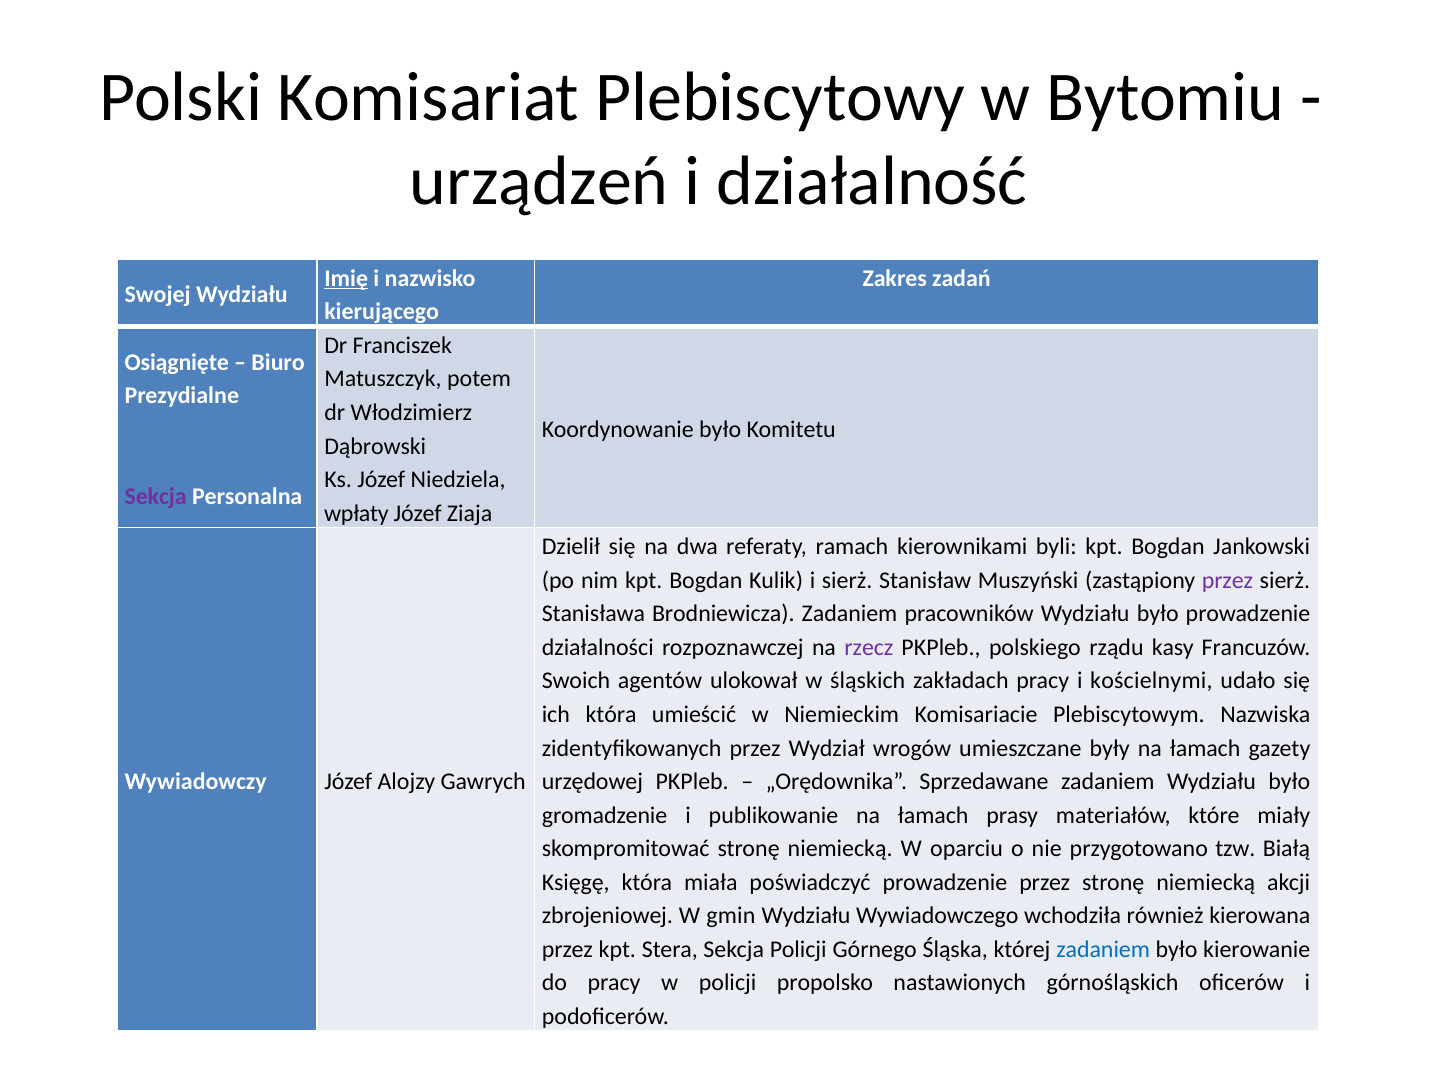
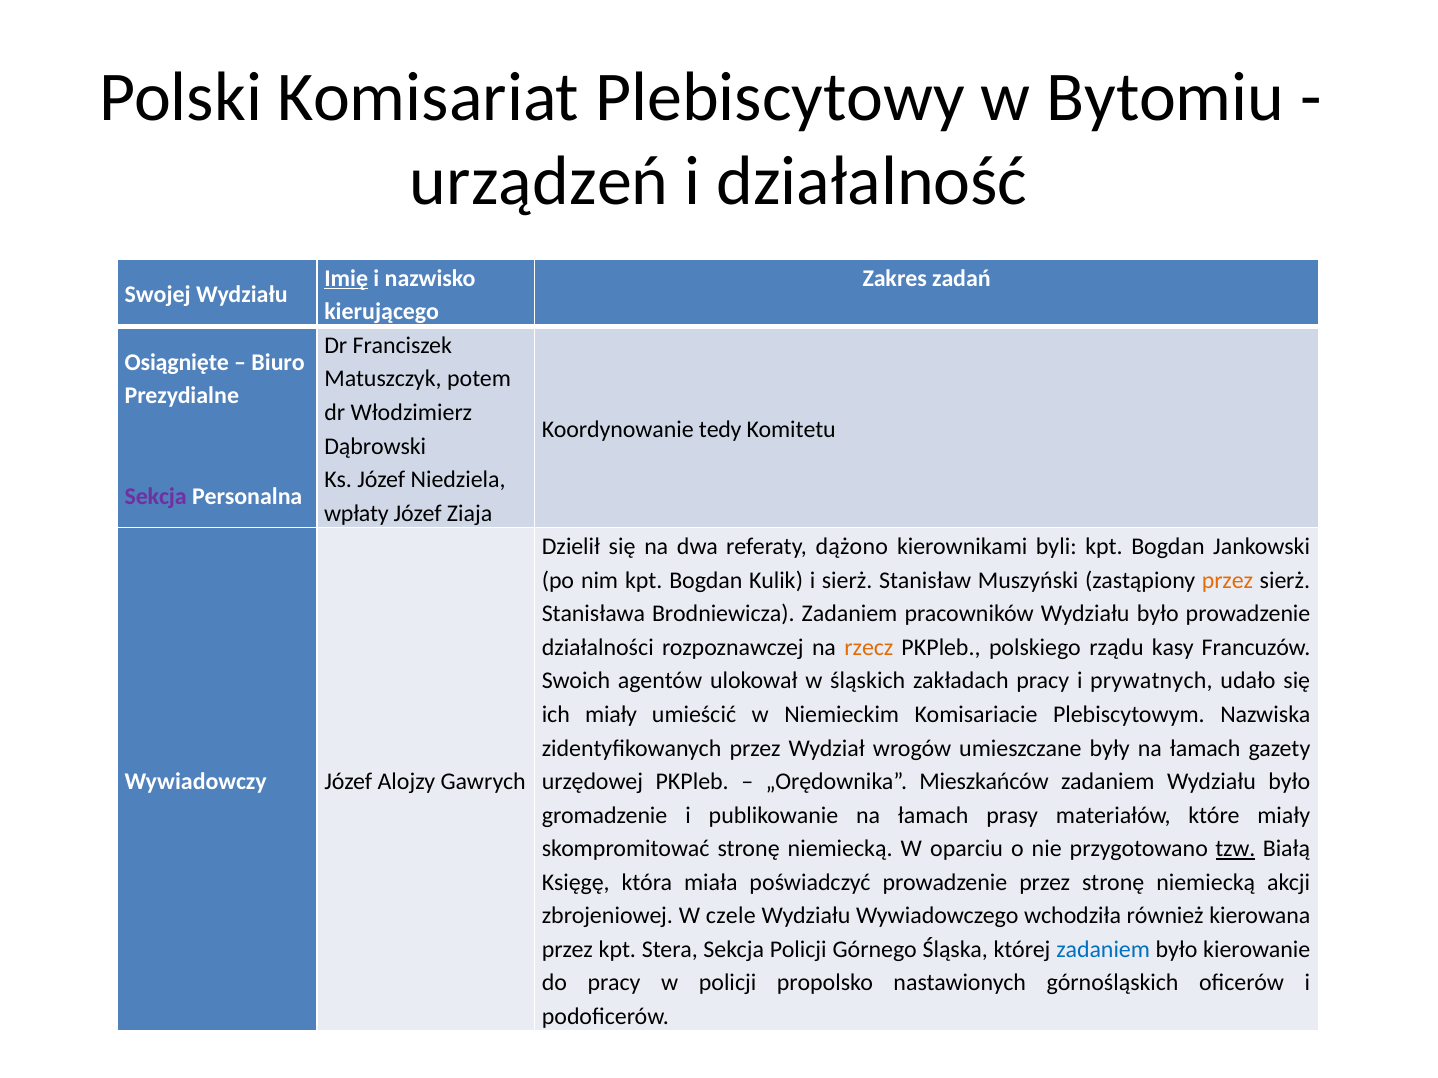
Koordynowanie było: było -> tedy (720, 430)
ramach: ramach -> dążono (852, 547)
przez colour: purple -> orange (1227, 581)
rzecz colour: purple -> orange (869, 648)
kościelnymi: kościelnymi -> prywatnych (1151, 681)
ich która: która -> miały (611, 715)
Sprzedawane: Sprzedawane -> Mieszkańców (984, 782)
tzw underline: none -> present (1235, 849)
gmin: gmin -> czele (731, 916)
